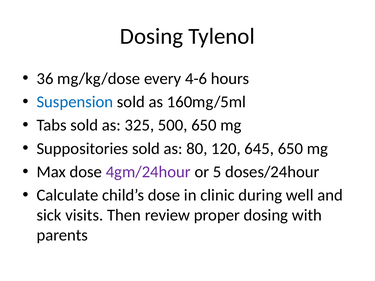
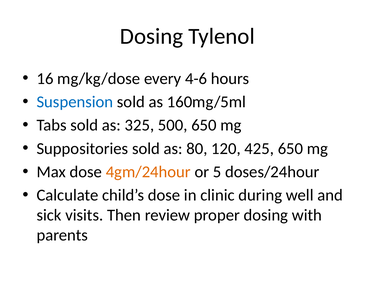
36: 36 -> 16 (45, 79)
645: 645 -> 425 (259, 149)
4gm/24hour colour: purple -> orange (148, 172)
